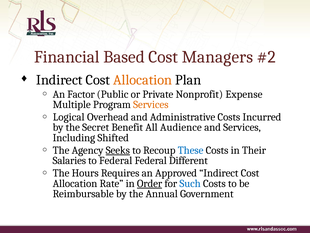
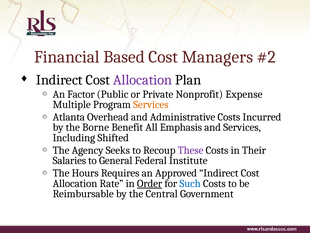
Allocation colour: orange -> purple (143, 80)
Logical: Logical -> Atlanta (69, 117)
Secret: Secret -> Borne (96, 127)
Audience: Audience -> Emphasis (181, 127)
Seeks underline: present -> none (118, 150)
These colour: blue -> purple (191, 150)
to Federal: Federal -> General (116, 160)
Different: Different -> Institute (188, 160)
Annual: Annual -> Central (162, 193)
